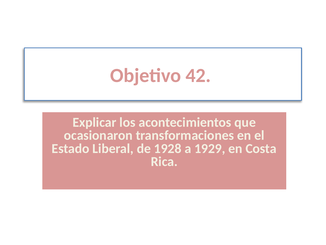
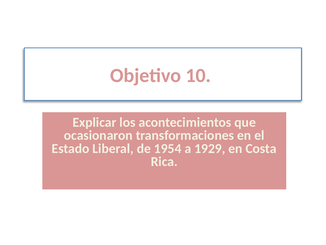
42: 42 -> 10 (198, 75)
1928: 1928 -> 1954 (168, 148)
